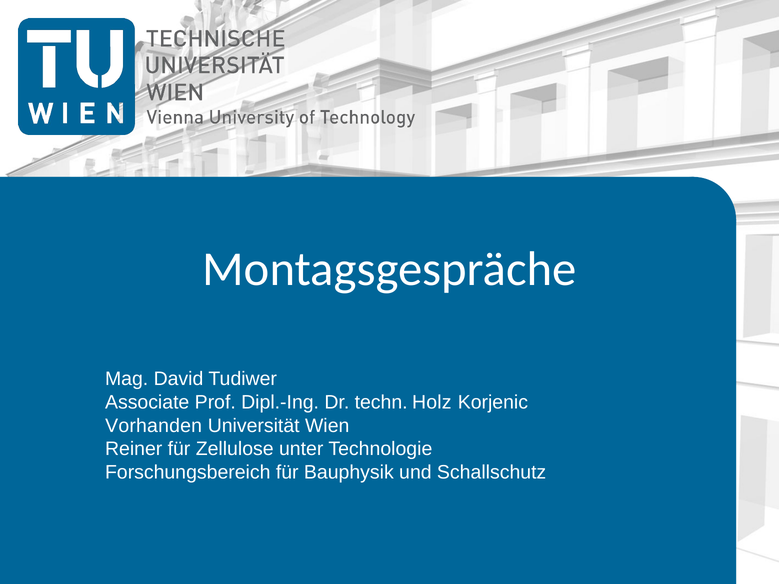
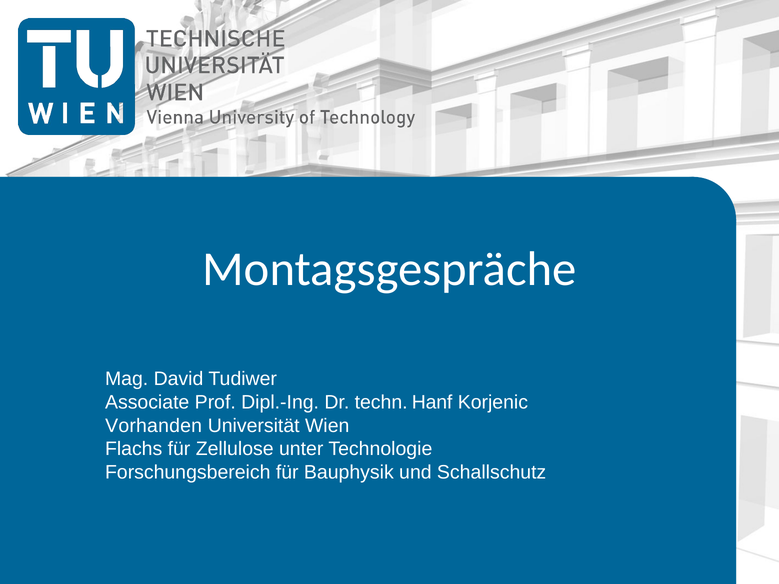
Holz: Holz -> Hanf (432, 402)
Reiner: Reiner -> Flachs (134, 449)
